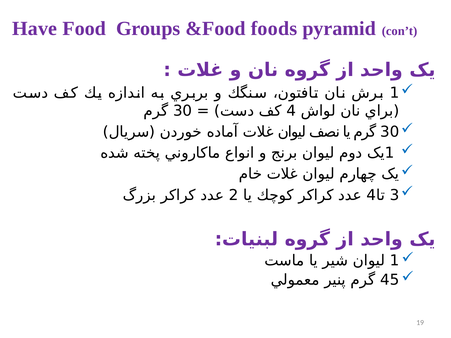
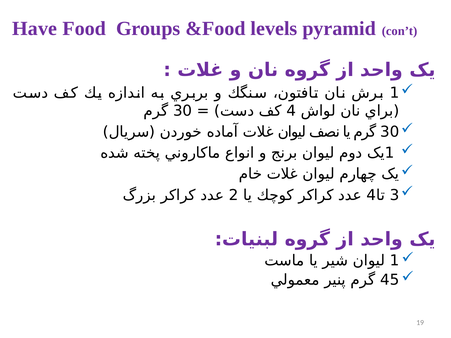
foods: foods -> levels (274, 28)
